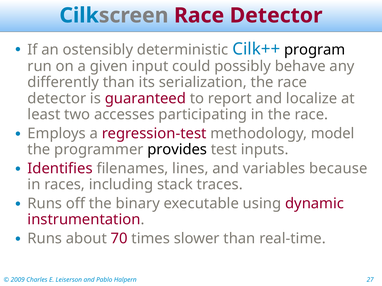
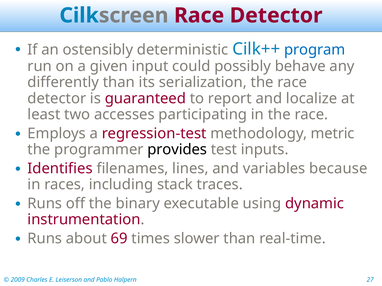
program colour: black -> blue (315, 50)
model: model -> metric (333, 134)
70: 70 -> 69 (119, 239)
